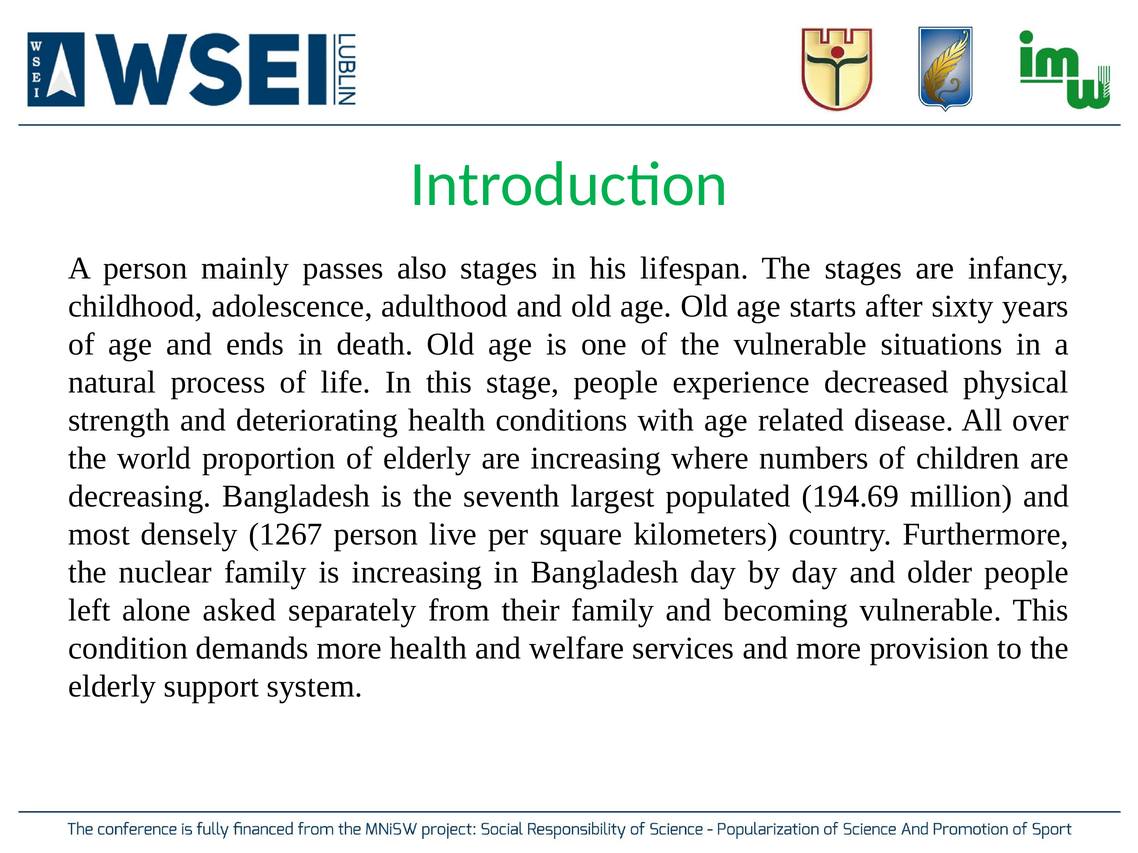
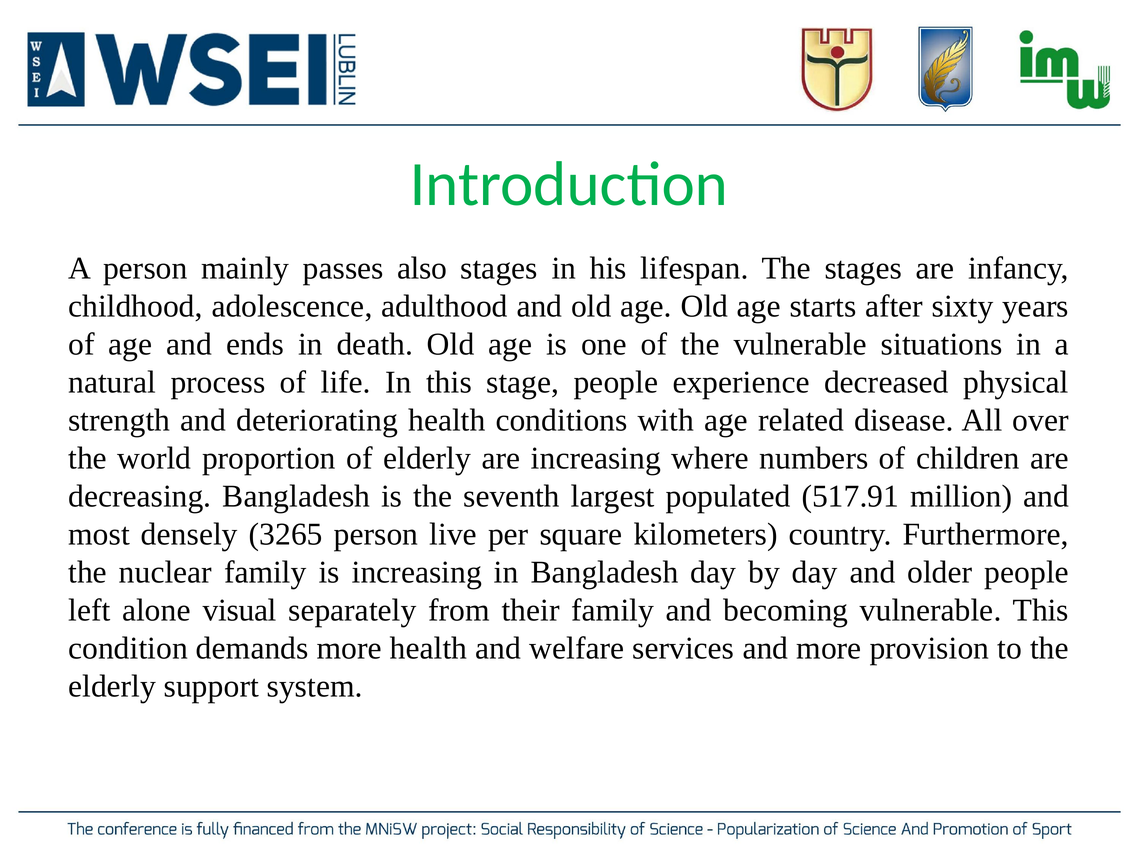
194.69: 194.69 -> 517.91 (850, 497)
1267: 1267 -> 3265 (286, 535)
asked: asked -> visual (240, 611)
